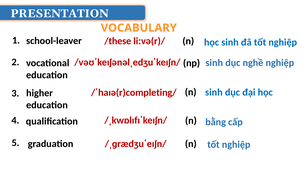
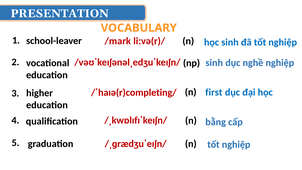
/these: /these -> /mark (118, 41)
n sinh: sinh -> first (214, 92)
